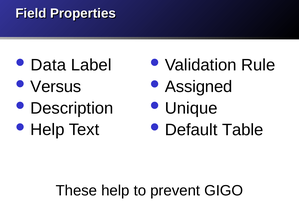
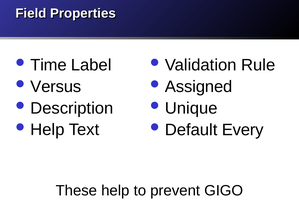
Data: Data -> Time (48, 65)
Table: Table -> Every (243, 130)
